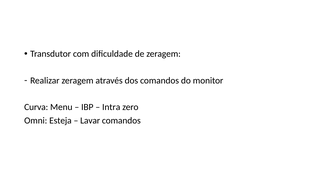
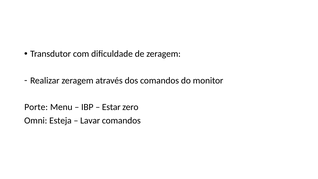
Curva: Curva -> Porte (36, 107)
Intra: Intra -> Estar (111, 107)
